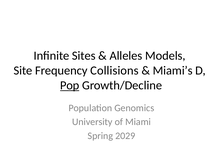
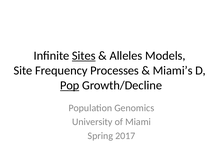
Sites underline: none -> present (84, 56)
Collisions: Collisions -> Processes (115, 71)
2029: 2029 -> 2017 (125, 136)
